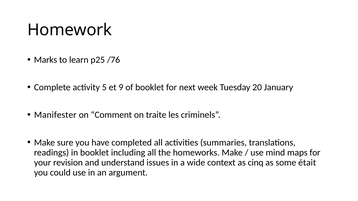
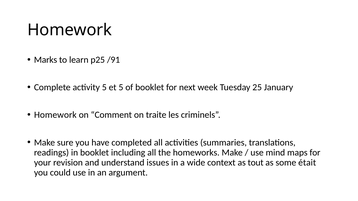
/76: /76 -> /91 (114, 60)
et 9: 9 -> 5 (121, 88)
20: 20 -> 25 (257, 88)
Manifester: Manifester -> Homework (55, 115)
cinq: cinq -> tout (256, 163)
